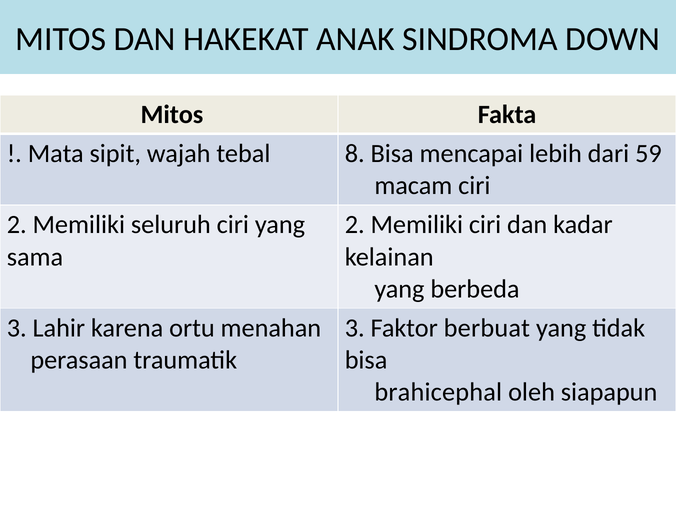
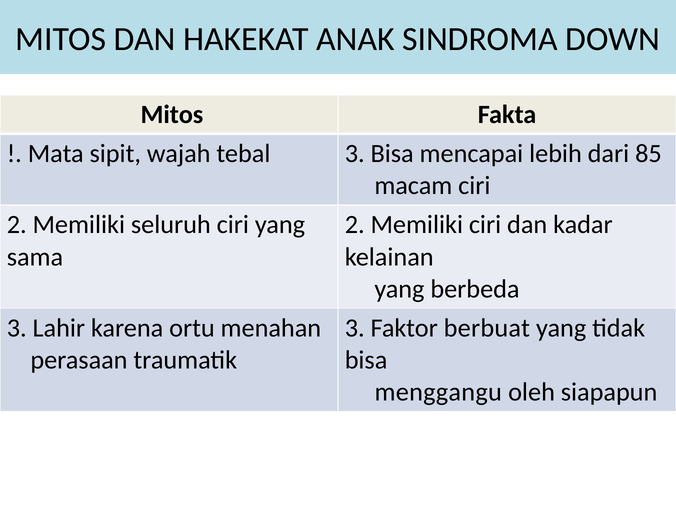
tebal 8: 8 -> 3 (355, 154)
59: 59 -> 85 (648, 154)
brahicephal: brahicephal -> menggangu (438, 392)
